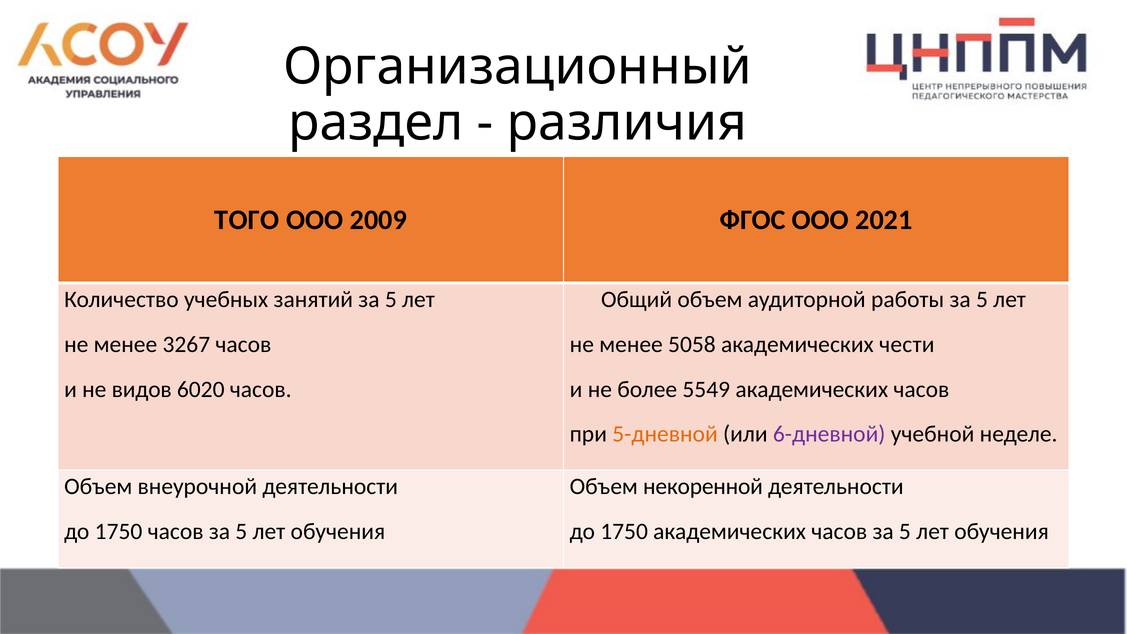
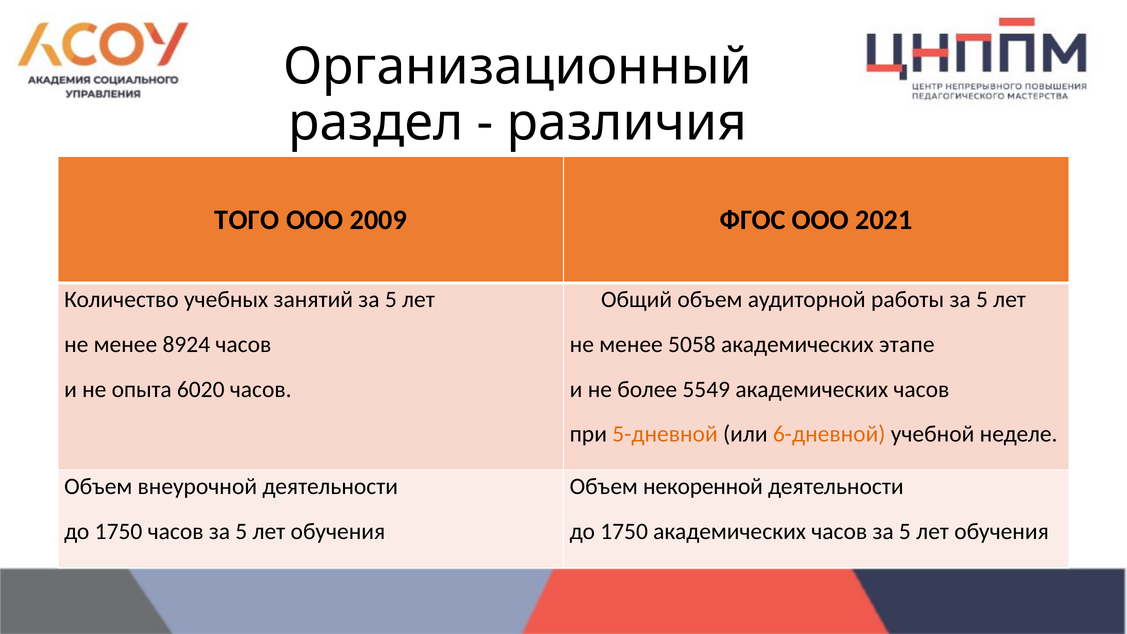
3267: 3267 -> 8924 (186, 344)
чести: чести -> этапе (907, 344)
видов: видов -> опыта (142, 389)
6-дневной colour: purple -> orange (829, 434)
